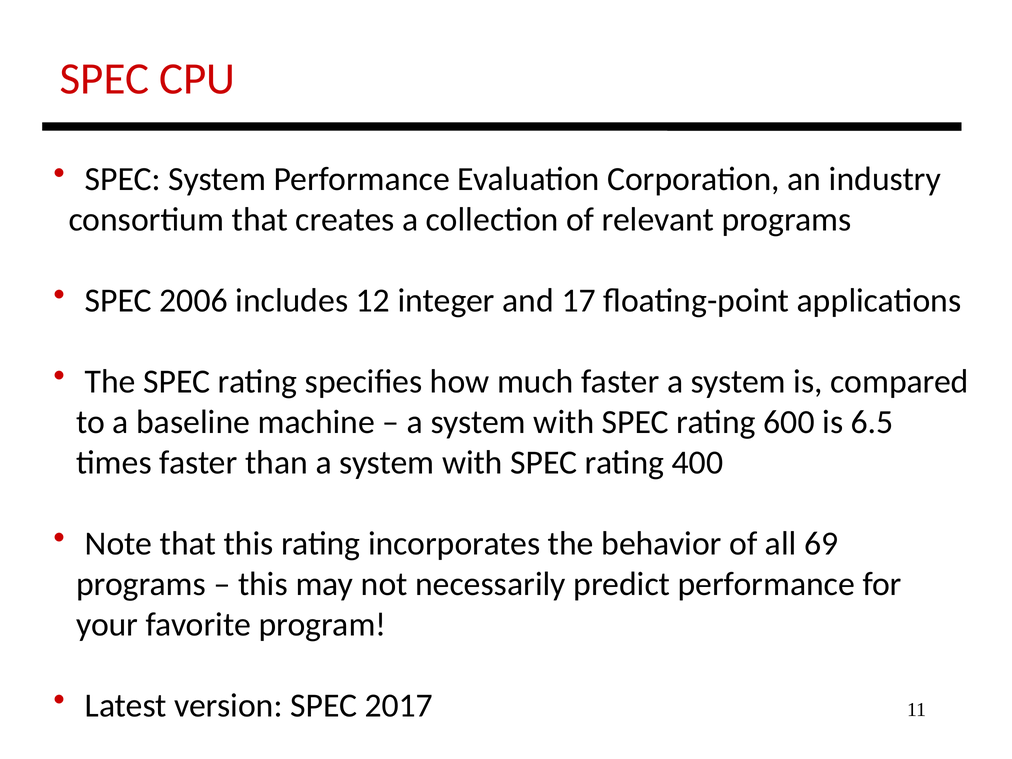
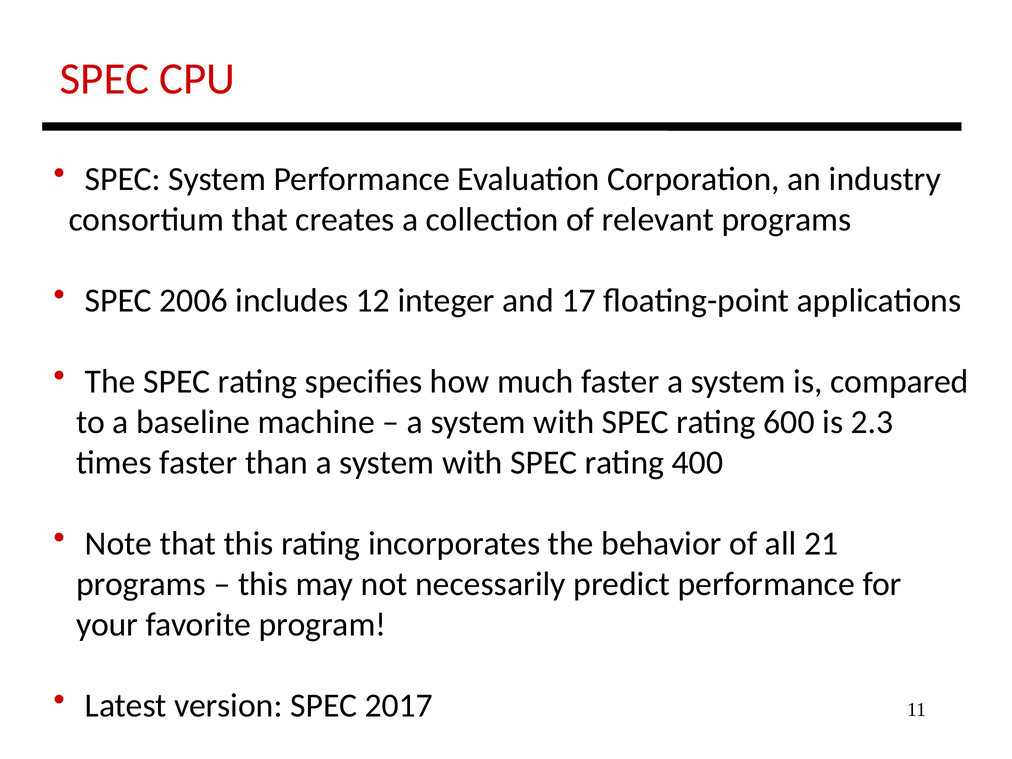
6.5: 6.5 -> 2.3 (872, 422)
69: 69 -> 21 (821, 544)
